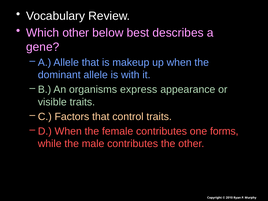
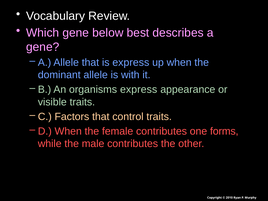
Which other: other -> gene (76, 33)
is makeup: makeup -> express (131, 62)
